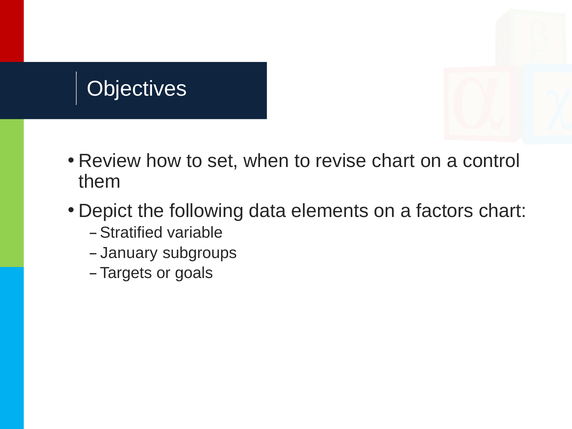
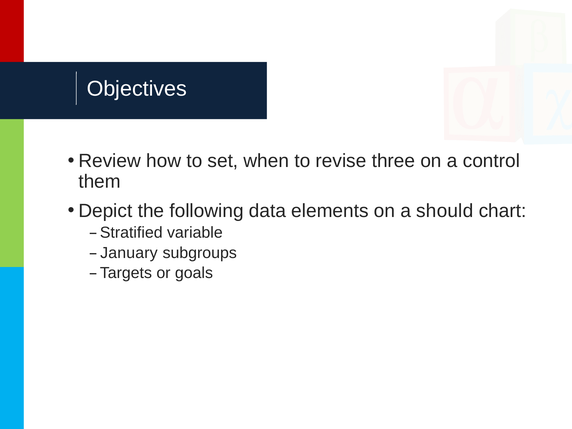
revise chart: chart -> three (393, 161)
factors: factors -> should (445, 211)
